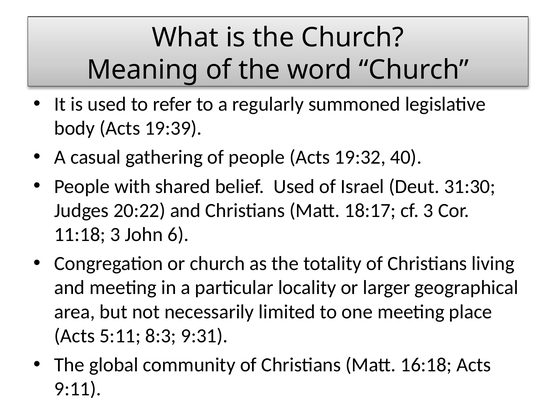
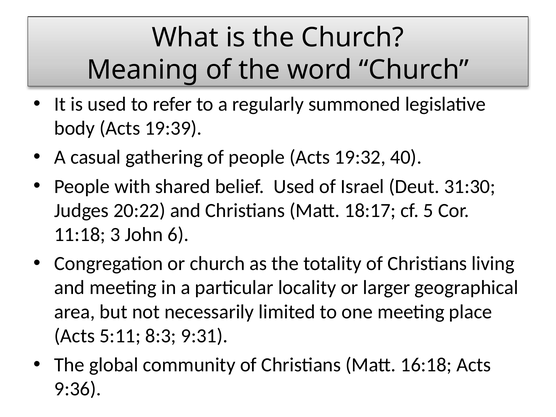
cf 3: 3 -> 5 (428, 210)
9:11: 9:11 -> 9:36 (78, 389)
